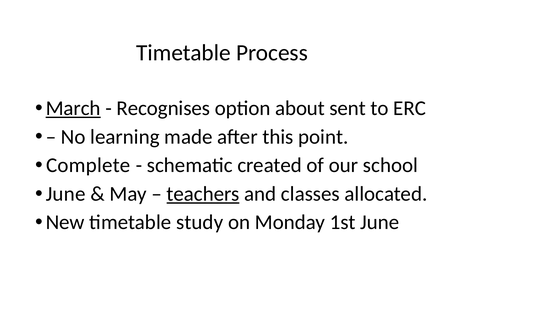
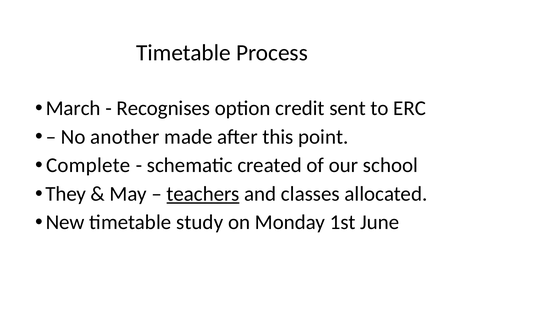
March underline: present -> none (73, 108)
about: about -> credit (300, 108)
learning: learning -> another (125, 137)
June: June -> They (66, 194)
